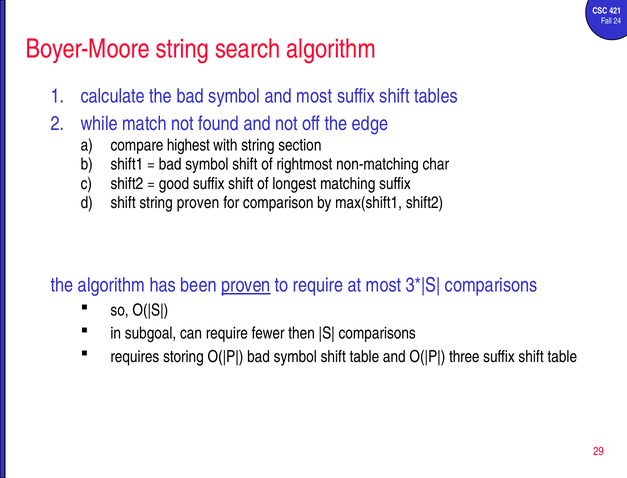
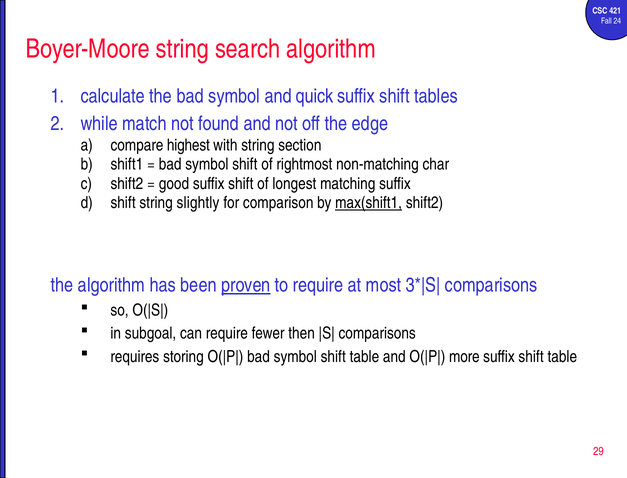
and most: most -> quick (315, 96)
string proven: proven -> slightly (198, 203)
max(shift1 underline: none -> present (369, 203)
three: three -> more (464, 356)
